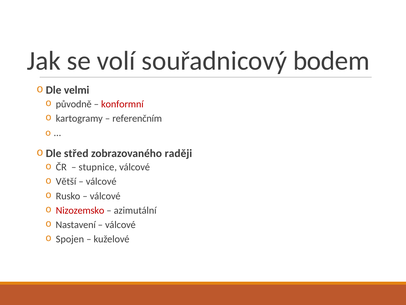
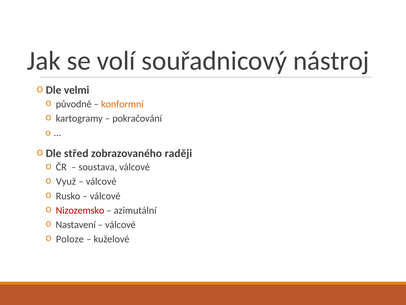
bodem: bodem -> nástroj (331, 61)
konformní colour: red -> orange (122, 104)
referenčním: referenčním -> pokračování (137, 118)
stupnice: stupnice -> soustava (98, 167)
Větší: Větší -> Využ (66, 181)
Spojen: Spojen -> Poloze (70, 239)
